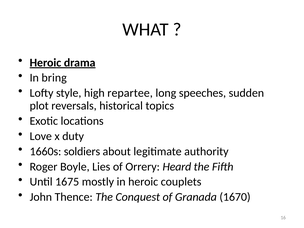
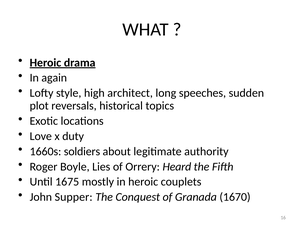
bring: bring -> again (54, 78)
repartee: repartee -> architect (130, 93)
Thence: Thence -> Supper (74, 197)
